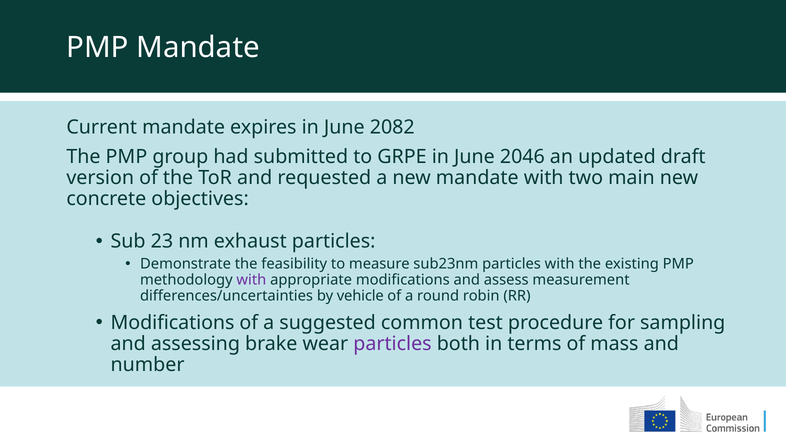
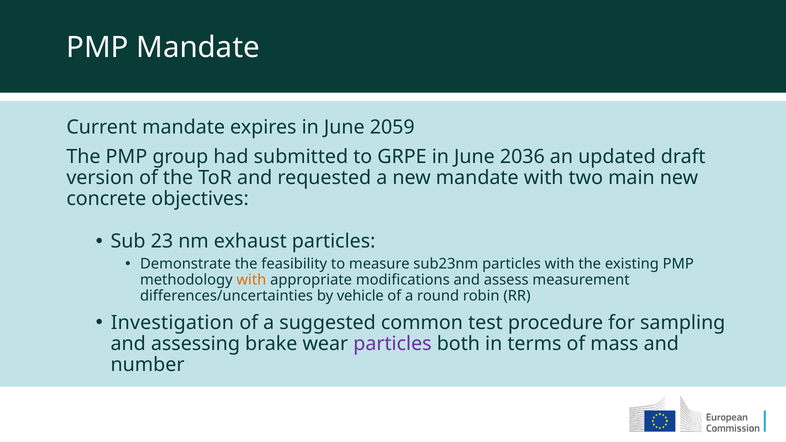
2082: 2082 -> 2059 (392, 127)
2046: 2046 -> 2036 (522, 157)
with colour: purple -> orange (251, 280)
Modifications: Modifications -> Investigation (172, 323)
